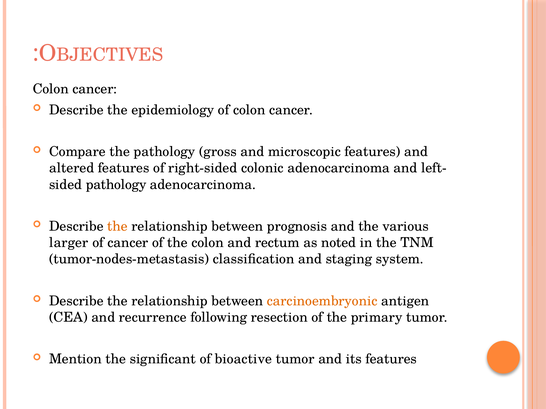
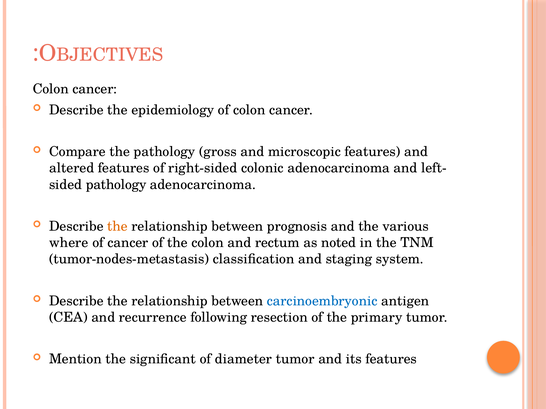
larger: larger -> where (69, 243)
carcinoembryonic colour: orange -> blue (322, 301)
bioactive: bioactive -> diameter (243, 360)
